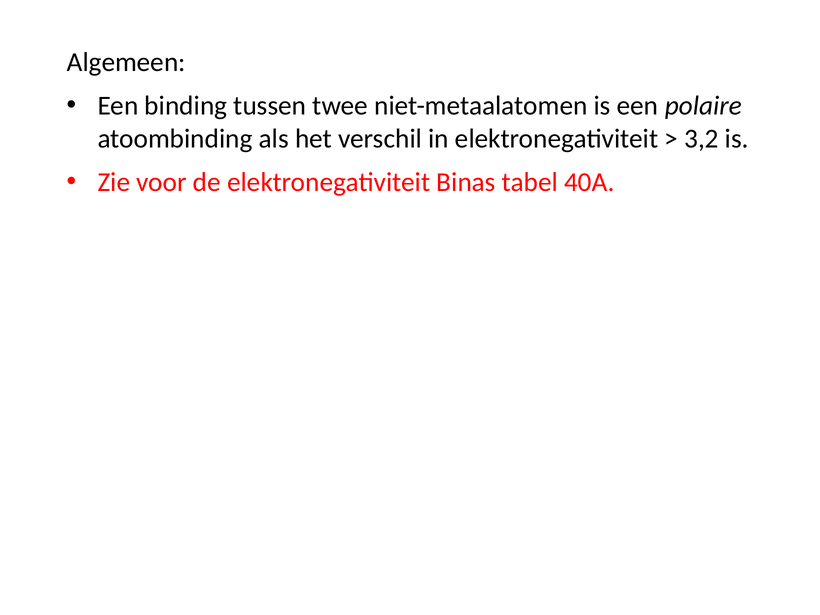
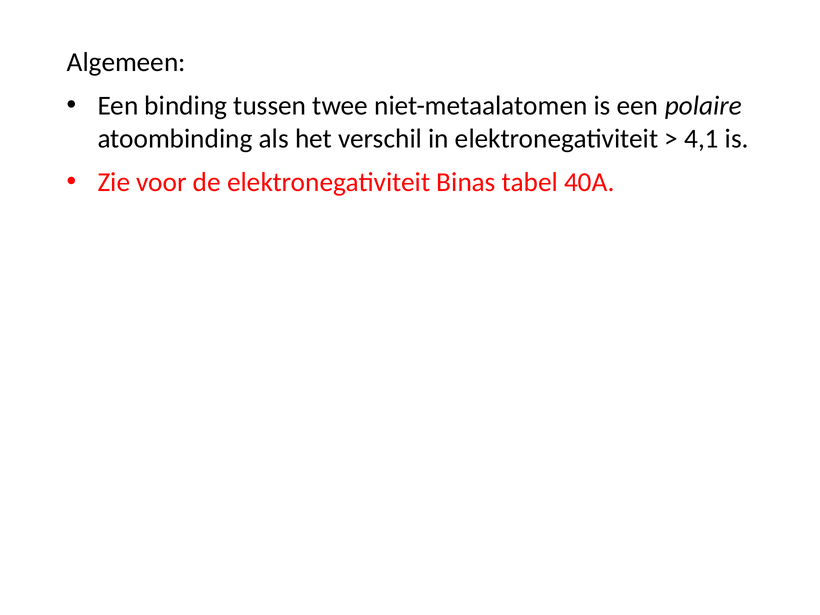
3,2: 3,2 -> 4,1 (701, 139)
